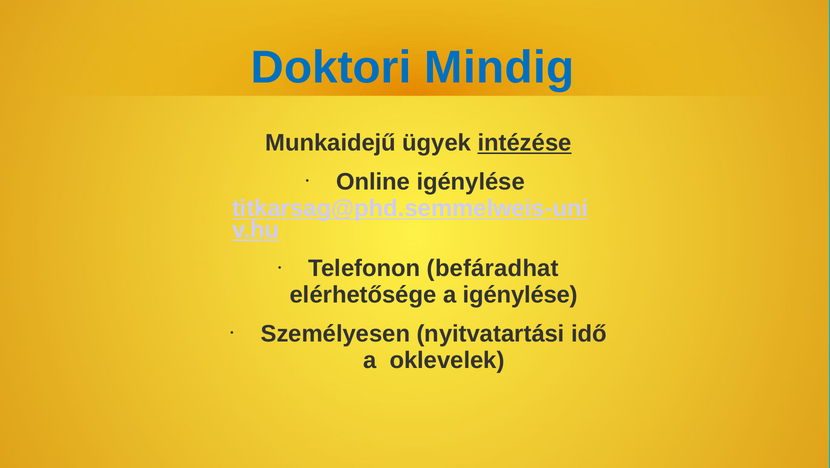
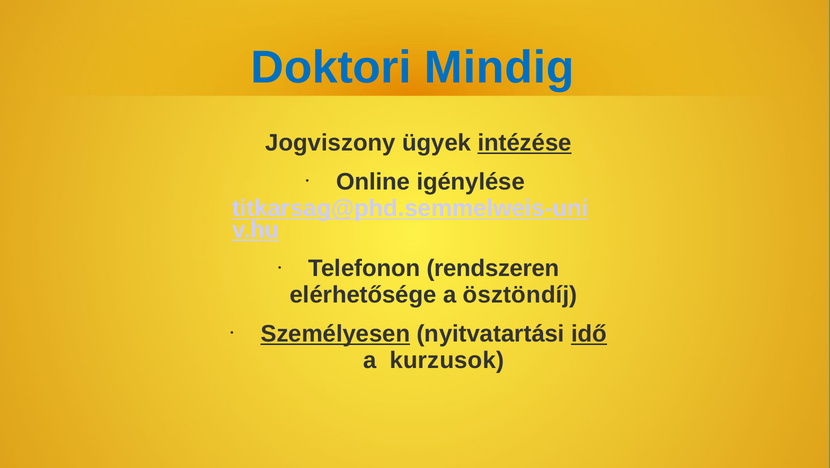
Munkaidejű: Munkaidejű -> Jogviszony (331, 143)
befáradhat: befáradhat -> rendszeren (493, 269)
a igénylése: igénylése -> ösztöndíj (520, 295)
Személyesen underline: none -> present (335, 334)
idő underline: none -> present (589, 334)
oklevelek: oklevelek -> kurzusok (447, 360)
